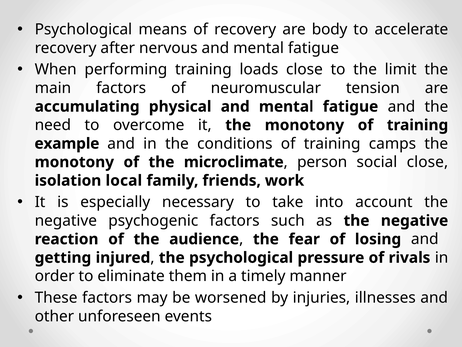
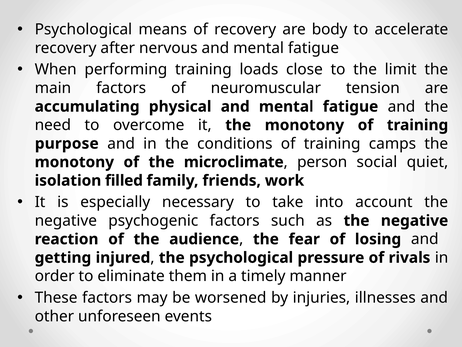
example: example -> purpose (67, 143)
social close: close -> quiet (427, 162)
local: local -> filled (124, 180)
